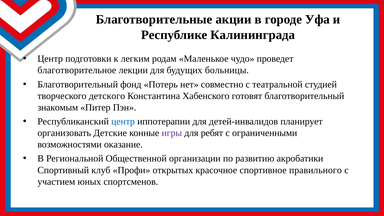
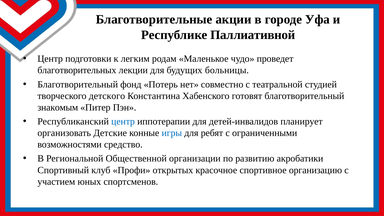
Калининграда: Калининграда -> Паллиативной (253, 35)
благотворительное: благотворительное -> благотворительных (77, 70)
игры colour: purple -> blue (172, 133)
оказание: оказание -> средство (123, 145)
правильного: правильного -> организацию (315, 170)
